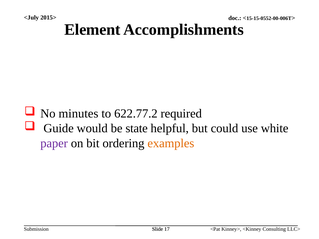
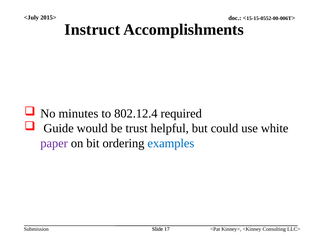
Element: Element -> Instruct (92, 30)
622.77.2: 622.77.2 -> 802.12.4 (136, 114)
state: state -> trust (137, 128)
examples colour: orange -> blue (171, 143)
